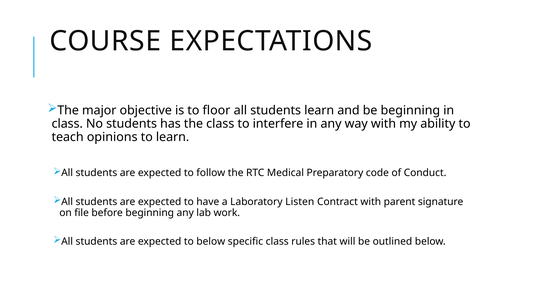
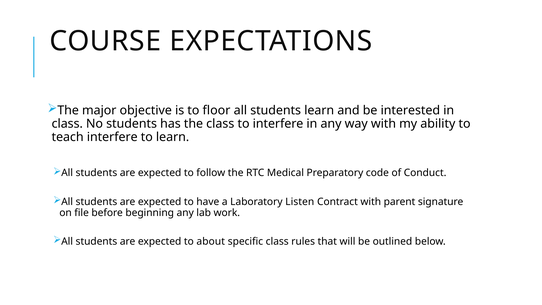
be beginning: beginning -> interested (410, 110)
teach opinions: opinions -> interfere (112, 137)
to below: below -> about (211, 241)
